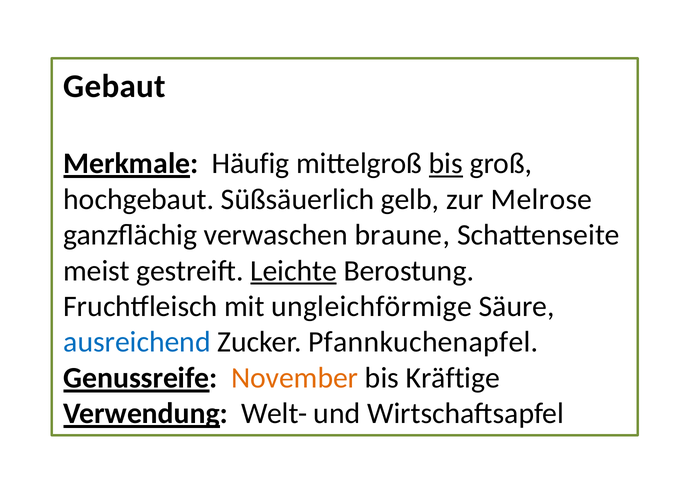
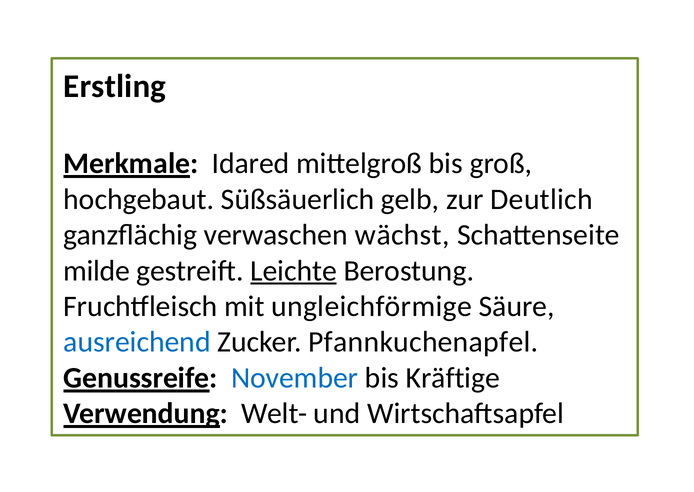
Gebaut: Gebaut -> Erstling (115, 87)
Häufig: Häufig -> Idared (251, 164)
bis underline: present -> none (446, 164)
Melrose: Melrose -> Deutlich (542, 199)
braune: braune -> wächst (402, 235)
meist: meist -> milde (97, 271)
November colour: orange -> blue (295, 378)
